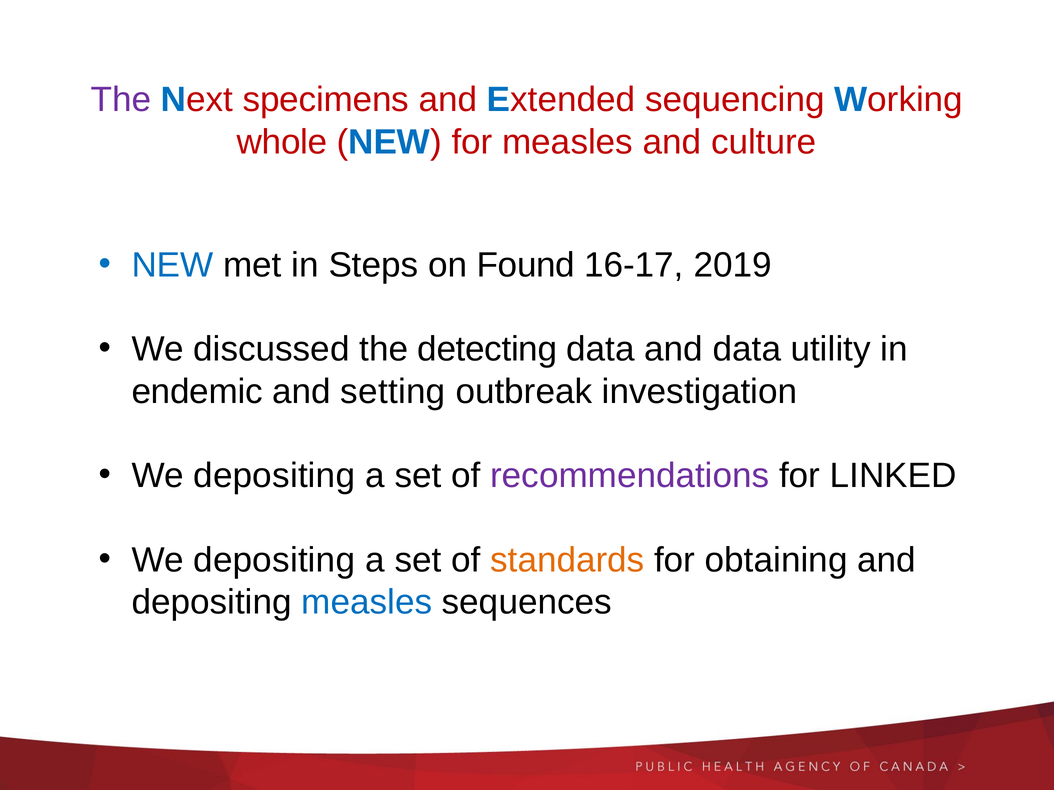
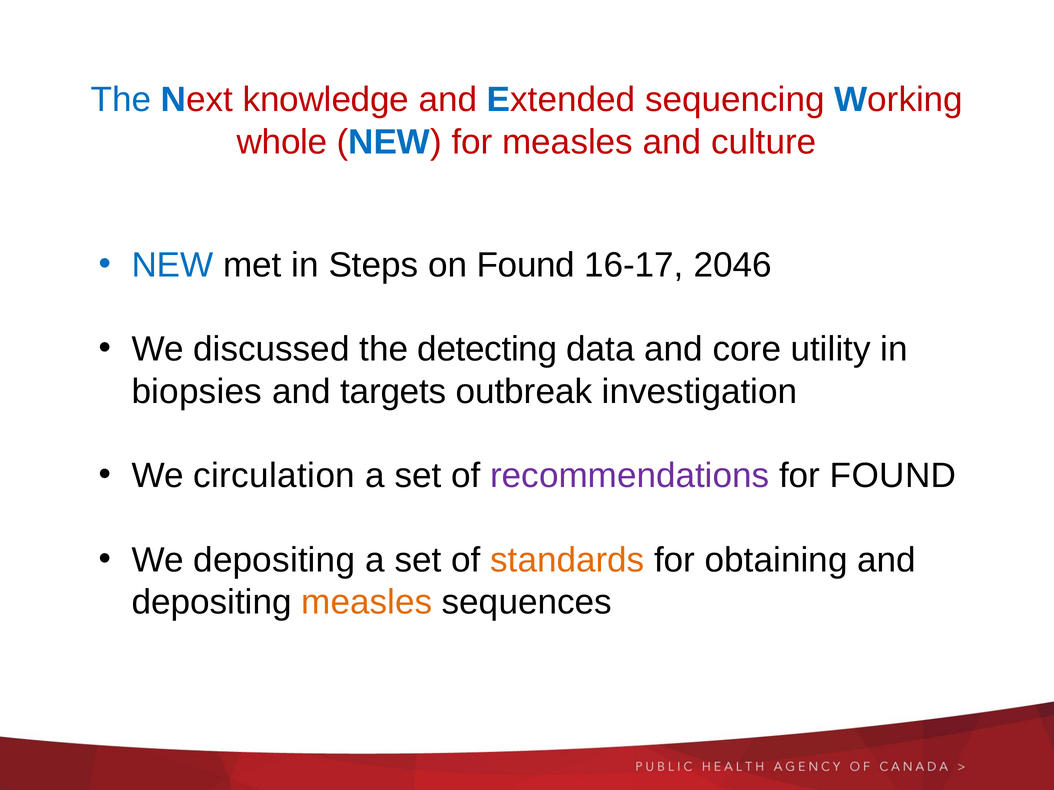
The colour: purple -> blue (121, 100)
specimens: specimens -> knowledge (326, 100)
2019: 2019 -> 2046 (733, 265)
and data: data -> core (747, 350)
endemic: endemic -> biopsies (197, 392)
setting: setting -> targets (393, 392)
depositing: depositing -> circulation (274, 476)
for LINKED: LINKED -> FOUND (893, 476)
measles colour: blue -> orange (367, 603)
